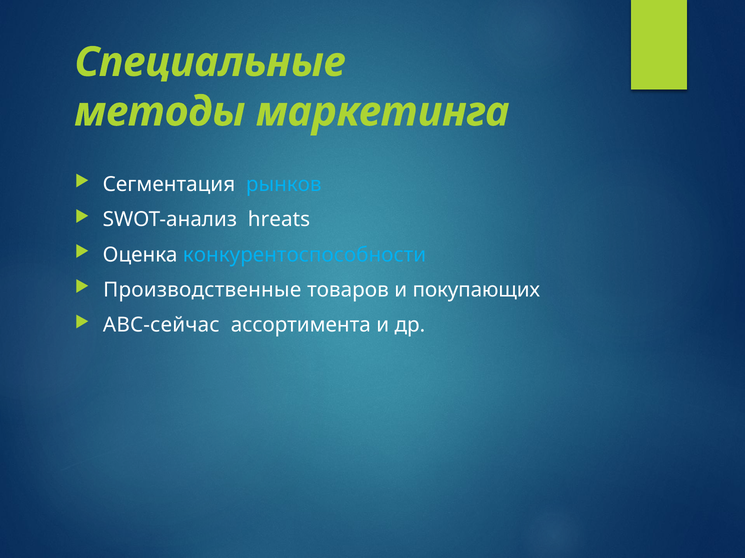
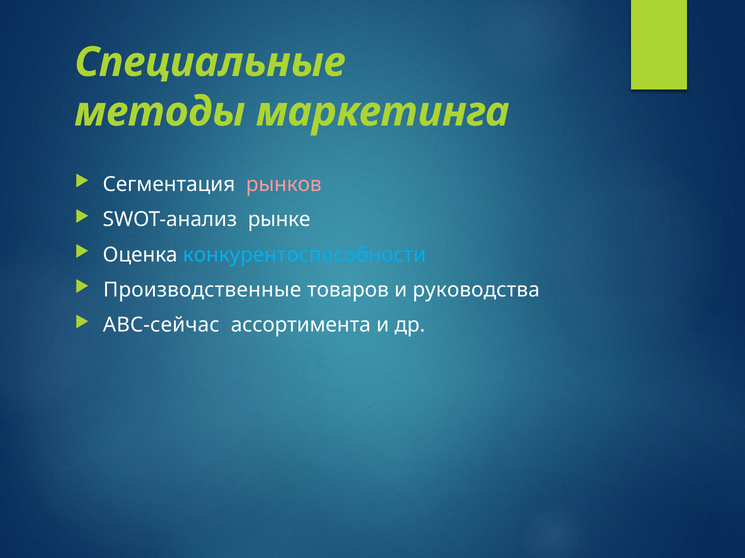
рынков colour: light blue -> pink (284, 185)
hreats: hreats -> рынке (279, 220)
покупающих: покупающих -> руководства (476, 290)
